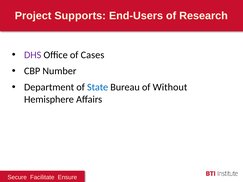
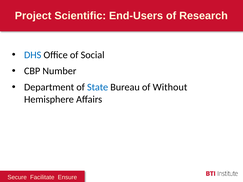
Supports: Supports -> Scientific (80, 16)
DHS colour: purple -> blue (33, 55)
Cases: Cases -> Social (93, 55)
